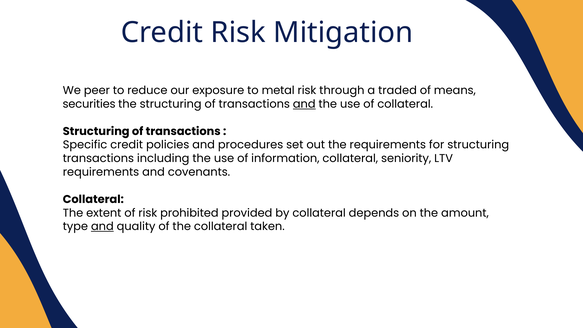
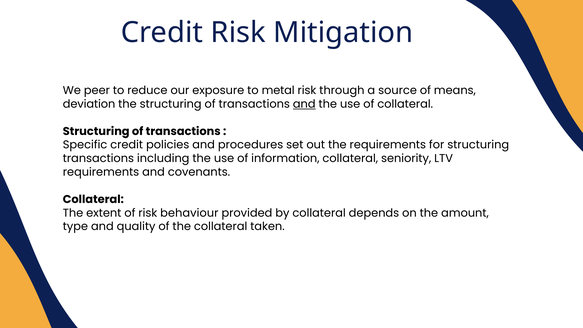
traded: traded -> source (398, 90)
securities: securities -> deviation (89, 104)
prohibited: prohibited -> behaviour (189, 213)
and underline: present -> none (102, 227)
